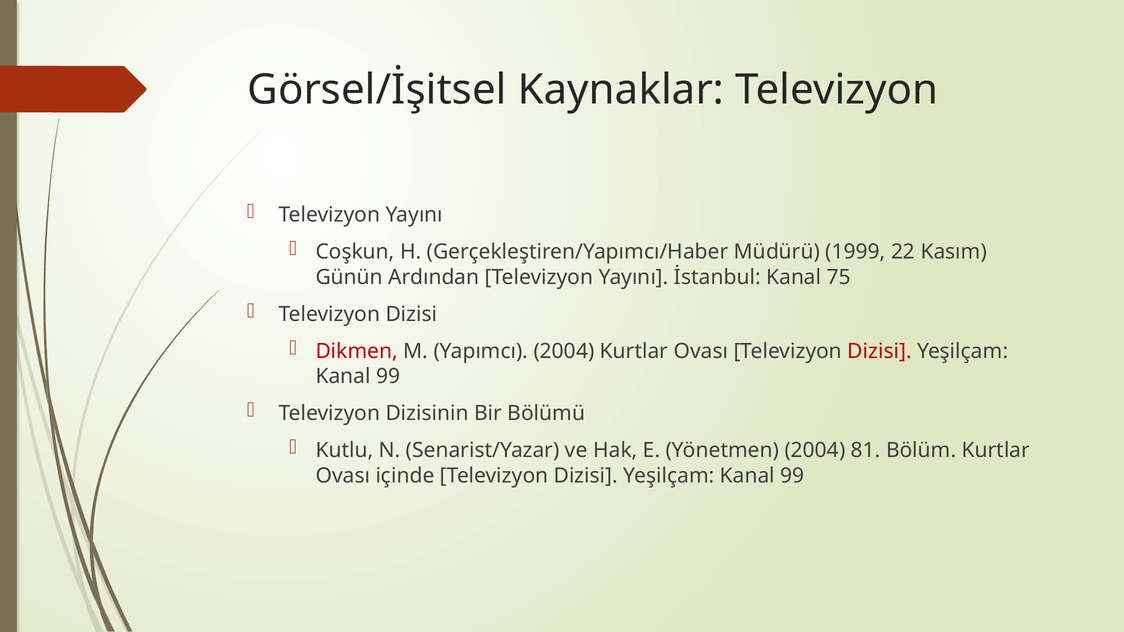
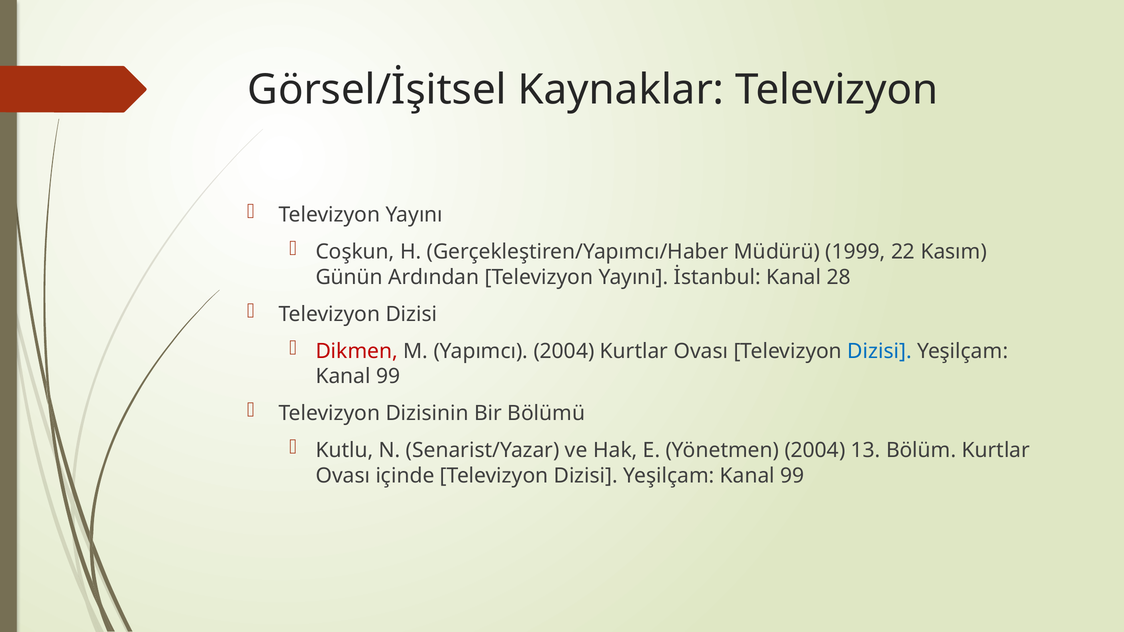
75: 75 -> 28 (839, 277)
Dizisi colour: red -> blue (880, 351)
81: 81 -> 13 (866, 451)
